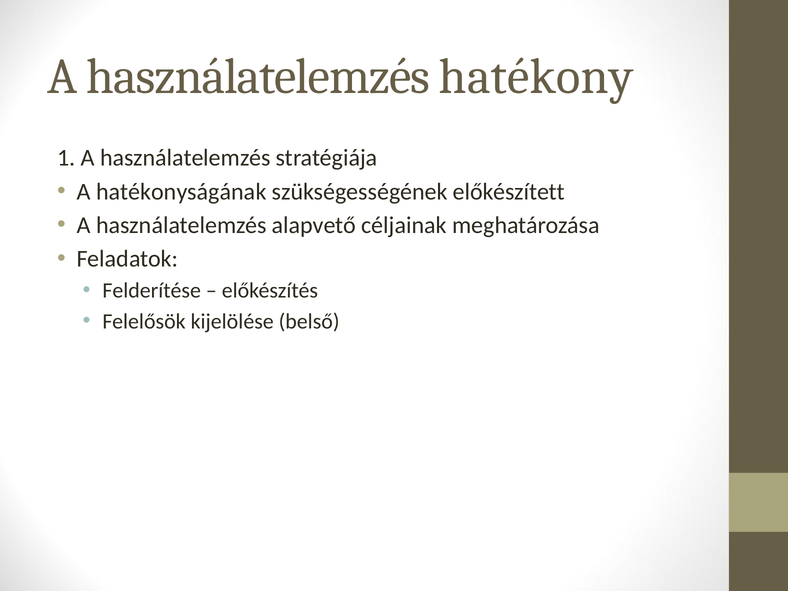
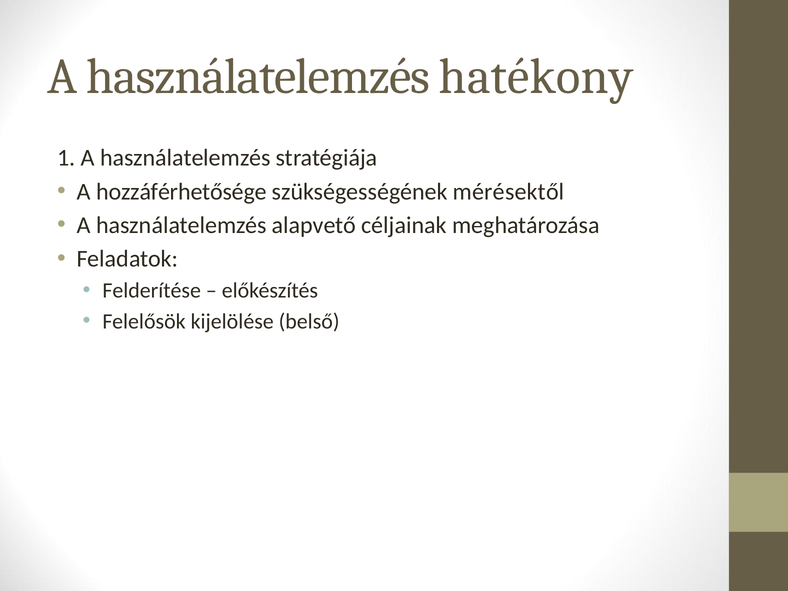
hatékonyságának: hatékonyságának -> hozzáférhetősége (181, 192)
előkészített: előkészített -> mérésektől (509, 192)
